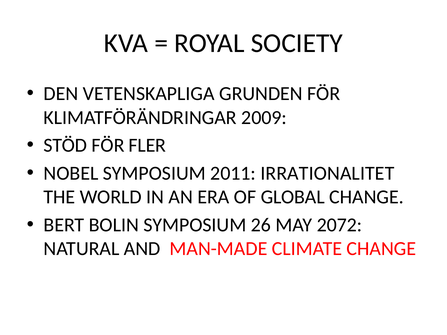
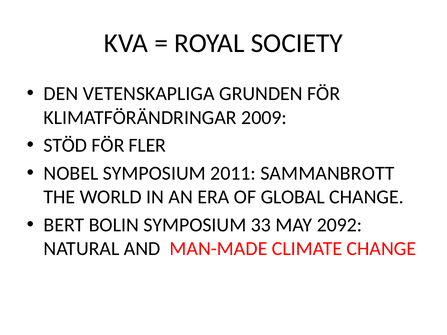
IRRATIONALITET: IRRATIONALITET -> SAMMANBROTT (327, 173)
26: 26 -> 33 (261, 225)
2072: 2072 -> 2092 (340, 225)
